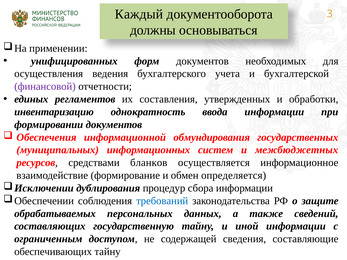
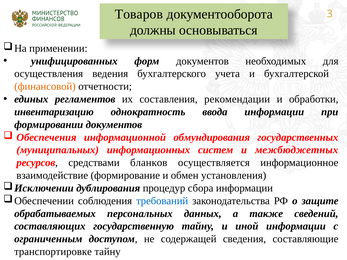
Каждый: Каждый -> Товаров (139, 14)
финансовой colour: purple -> orange (45, 87)
утвержденных: утвержденных -> рекомендации (237, 99)
определяется: определяется -> установления (234, 176)
обеспечивающих: обеспечивающих -> транспортировке (53, 252)
